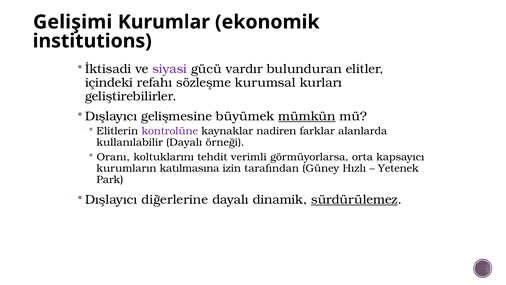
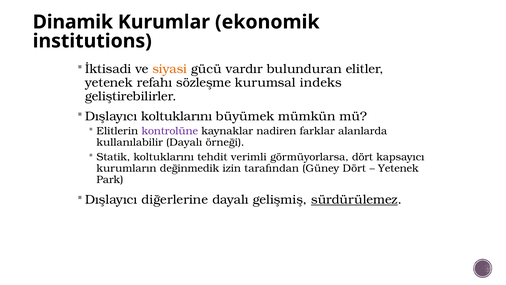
Gelişimi: Gelişimi -> Dinamik (73, 22)
siyasi colour: purple -> orange (170, 69)
içindeki: içindeki -> yetenek (109, 82)
kurları: kurları -> indeks (321, 82)
gelişmesine: gelişmesine -> koltuklarını (177, 116)
mümkün underline: present -> none (307, 116)
Oranı: Oranı -> Statik (113, 157)
görmüyorlarsa orta: orta -> dört (363, 157)
katılmasına: katılmasına -> değinmedik (190, 168)
Güney Hızlı: Hızlı -> Dört (354, 168)
dinamik: dinamik -> gelişmiş (280, 199)
